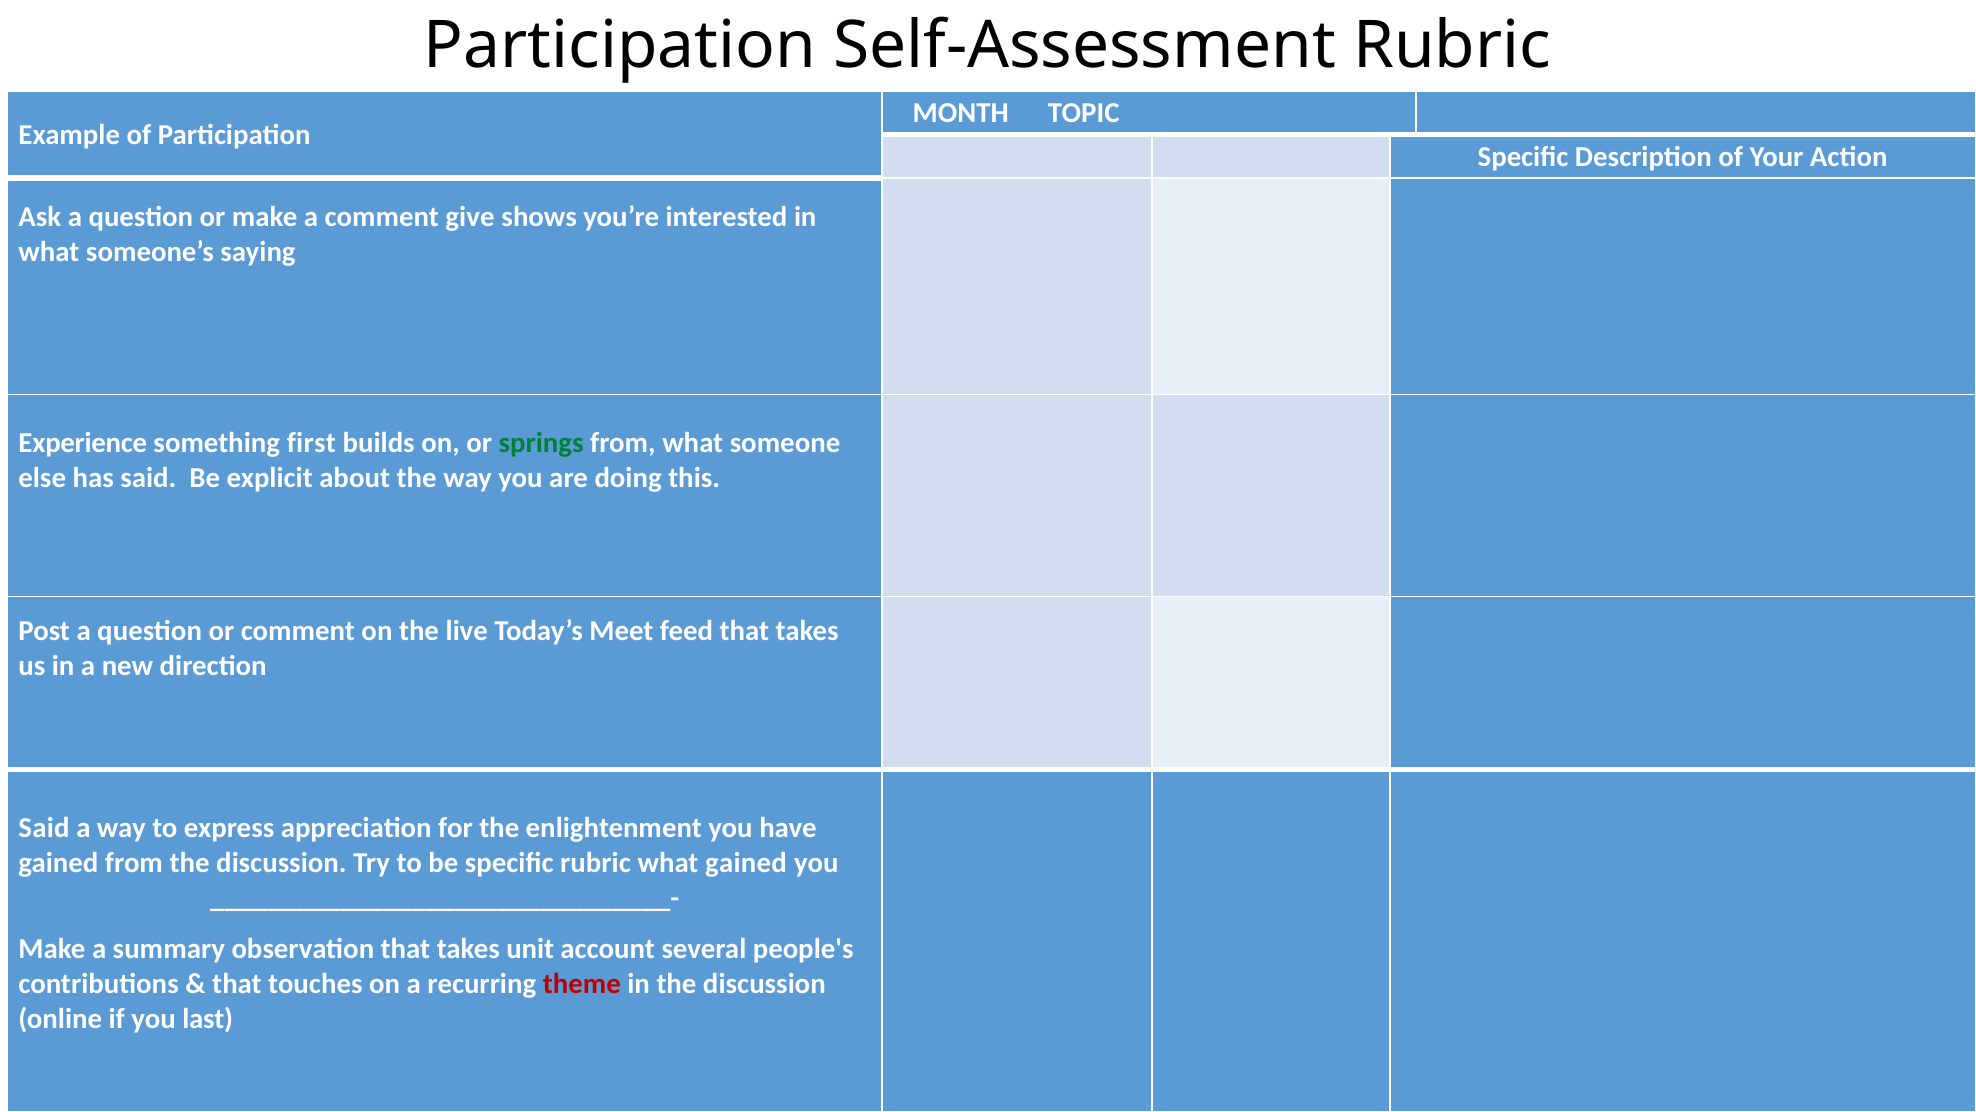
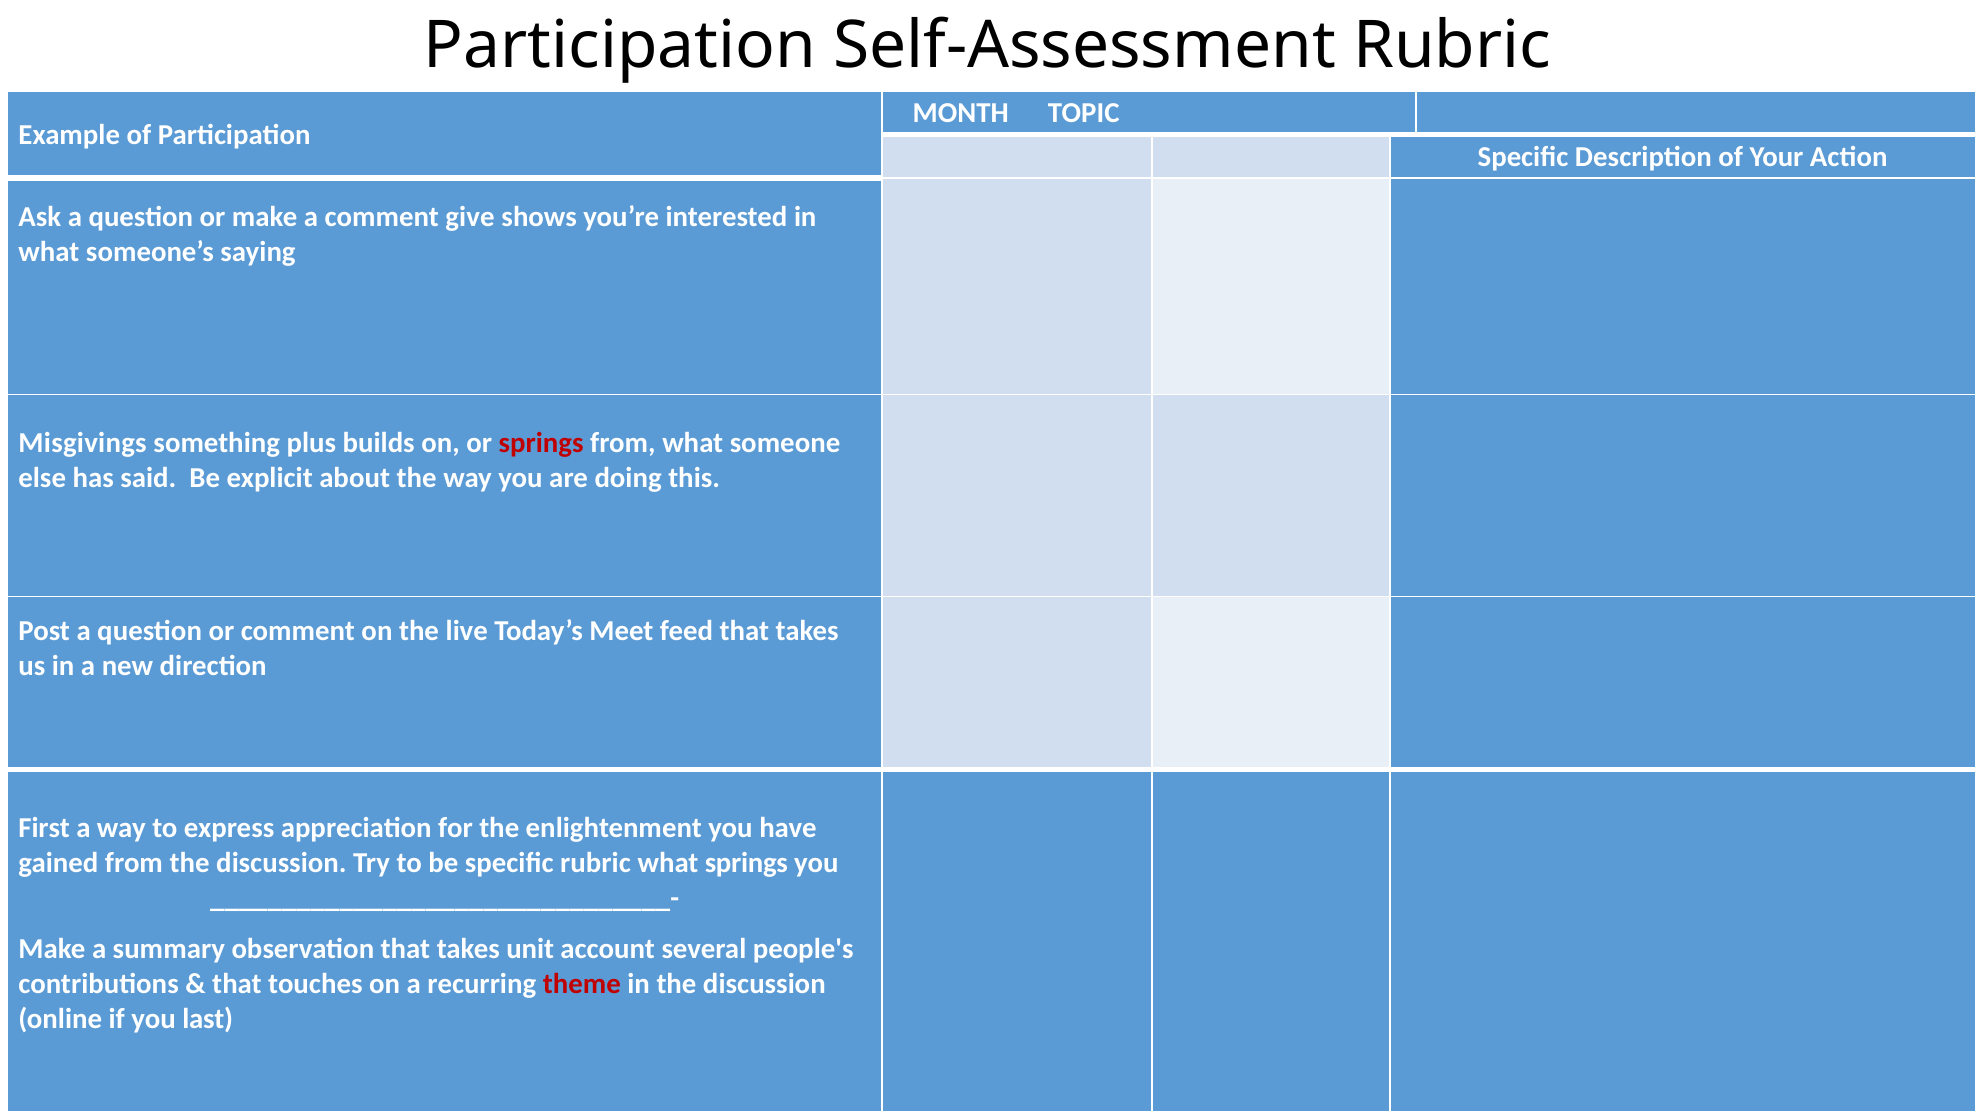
Experience: Experience -> Misgivings (83, 443)
first: first -> plus (311, 443)
springs colour: green -> red (541, 443)
Said: Said -> First (44, 828)
what gained: gained -> springs (746, 863)
